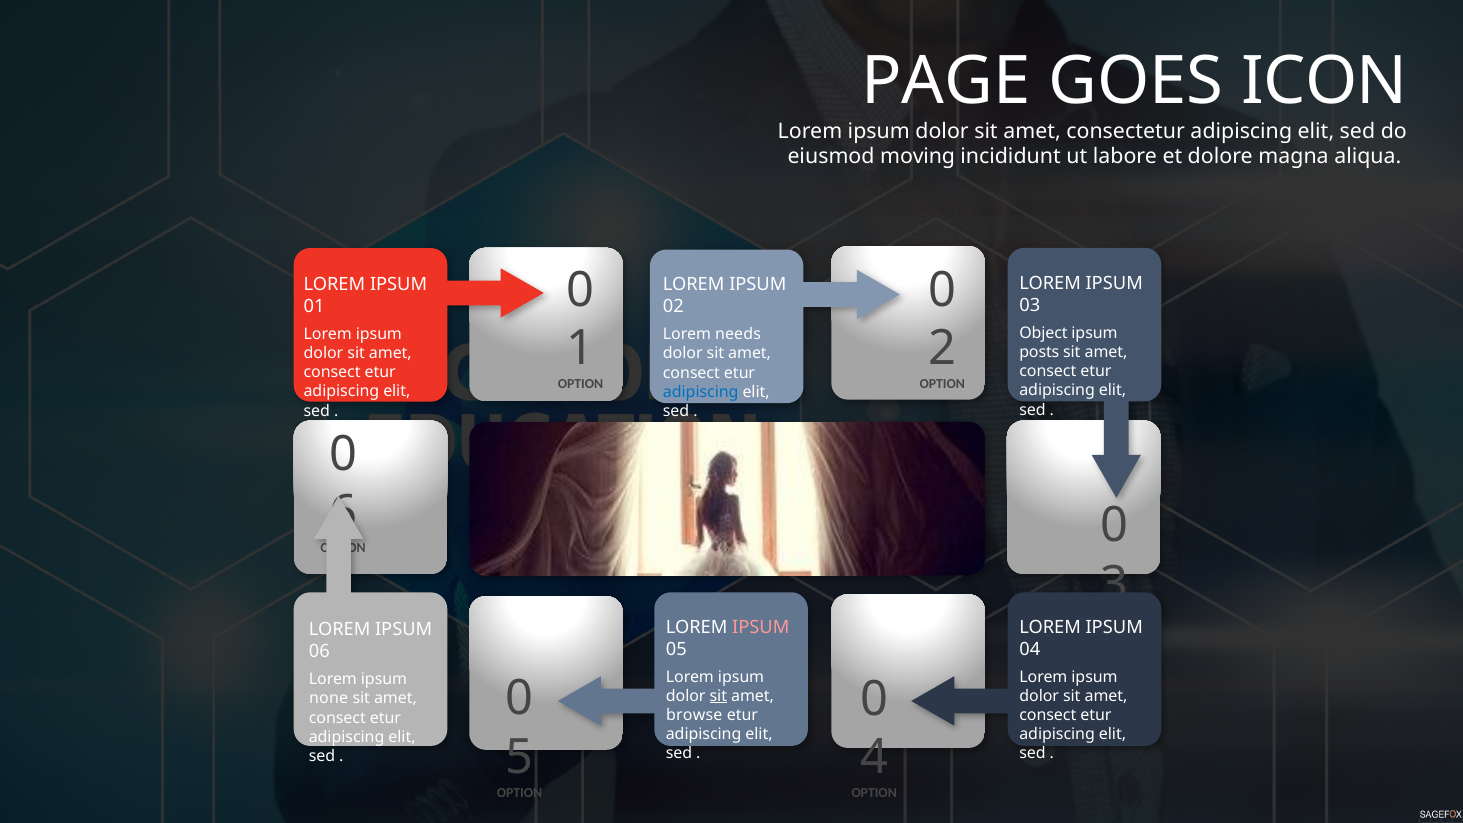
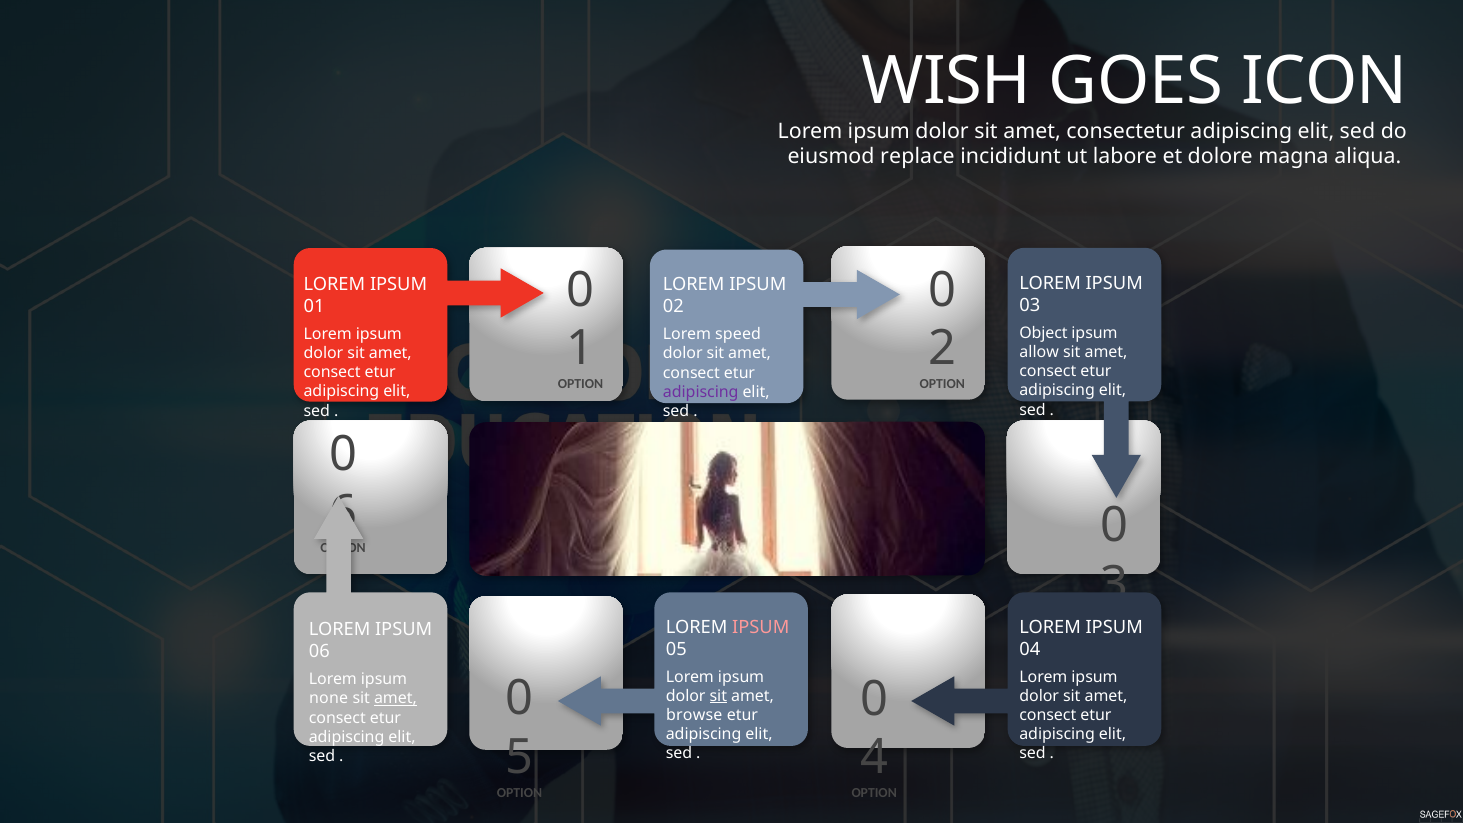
PAGE: PAGE -> WISH (946, 81)
moving: moving -> replace (917, 157)
needs: needs -> speed (738, 334)
posts: posts -> allow (1039, 352)
adipiscing colour: blue -> purple (701, 392)
amet underline: none -> present (395, 699)
